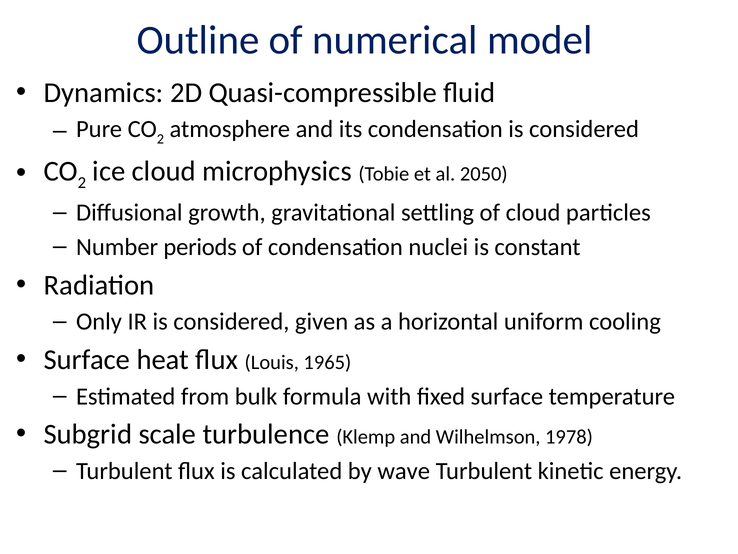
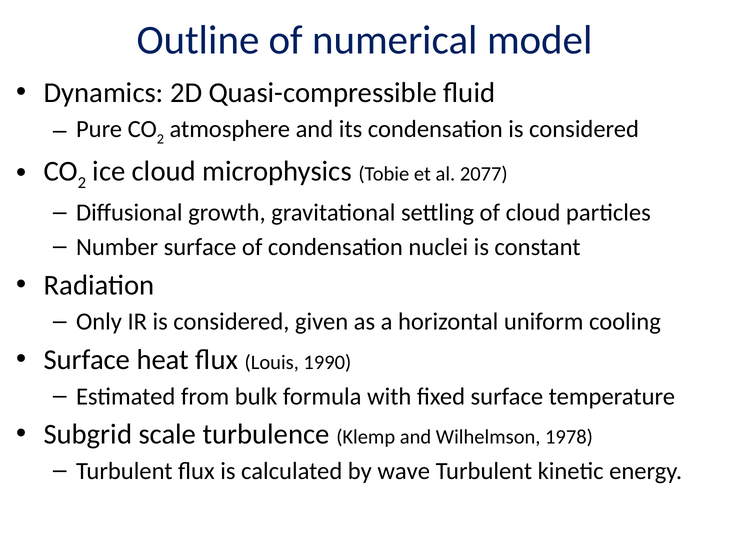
2050: 2050 -> 2077 (484, 174)
Number periods: periods -> surface (200, 247)
1965: 1965 -> 1990 (327, 362)
